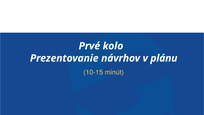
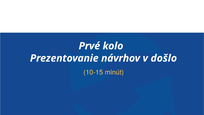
plánu: plánu -> došlo (164, 58)
